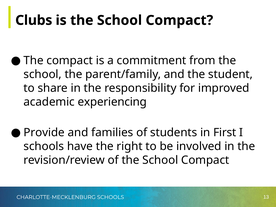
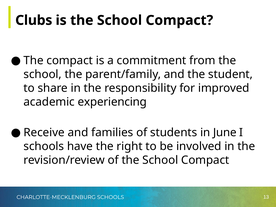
Provide: Provide -> Receive (44, 133)
First: First -> June (225, 133)
